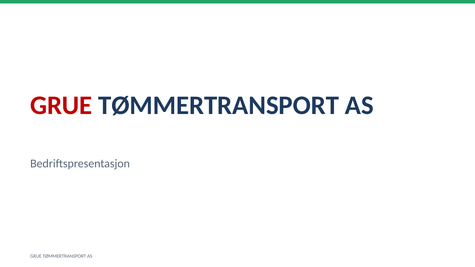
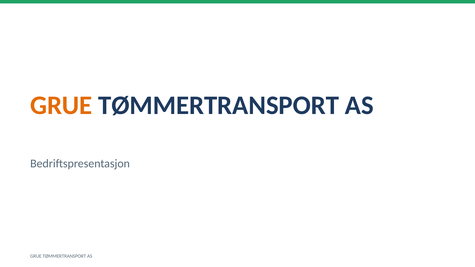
GRUE colour: red -> orange (61, 105)
